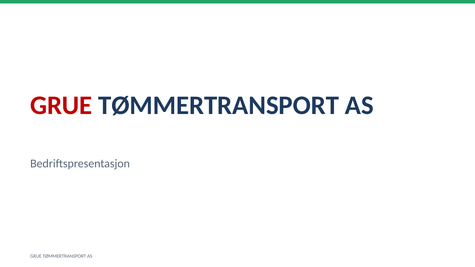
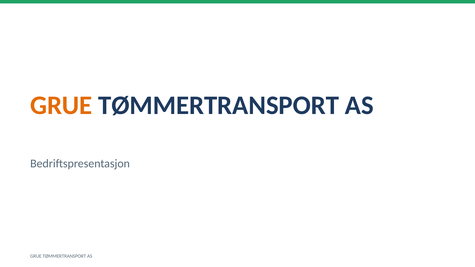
GRUE colour: red -> orange (61, 105)
